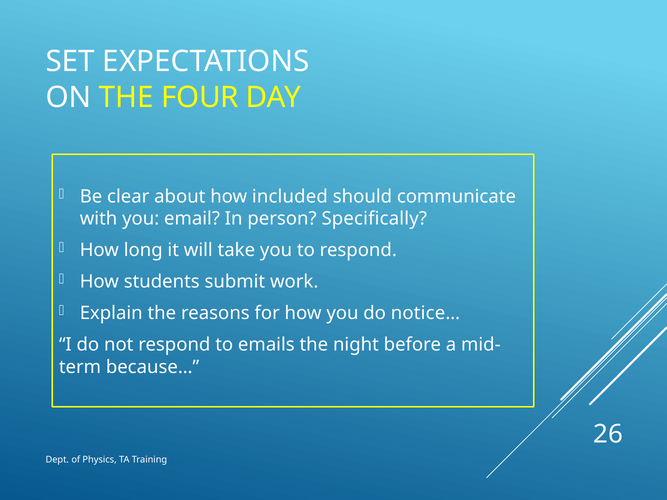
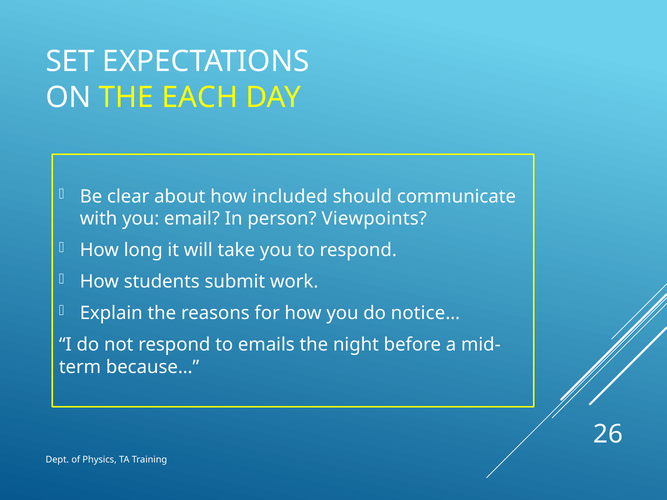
FOUR: FOUR -> EACH (200, 97)
Specifically: Specifically -> Viewpoints (374, 219)
